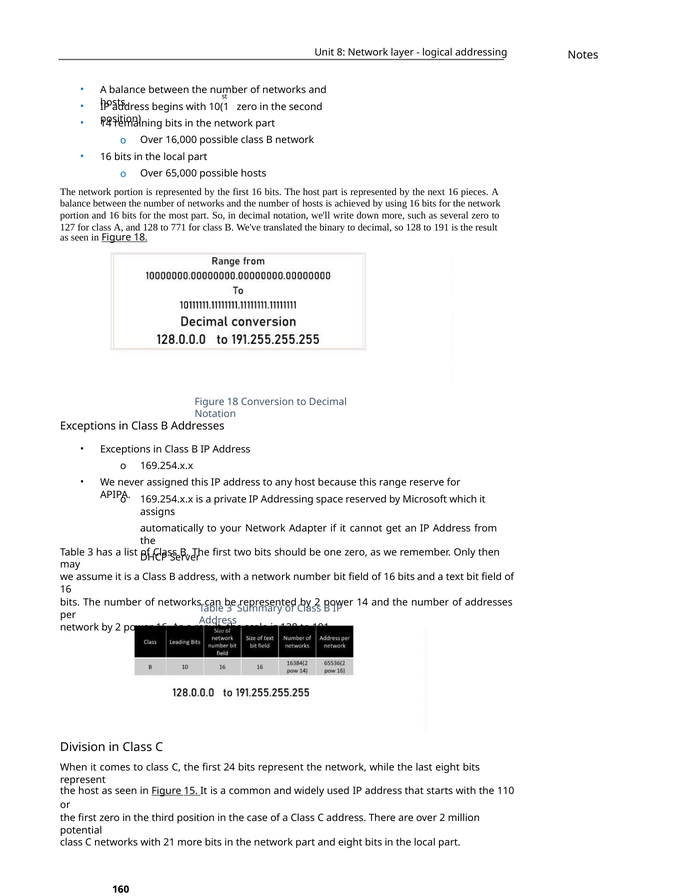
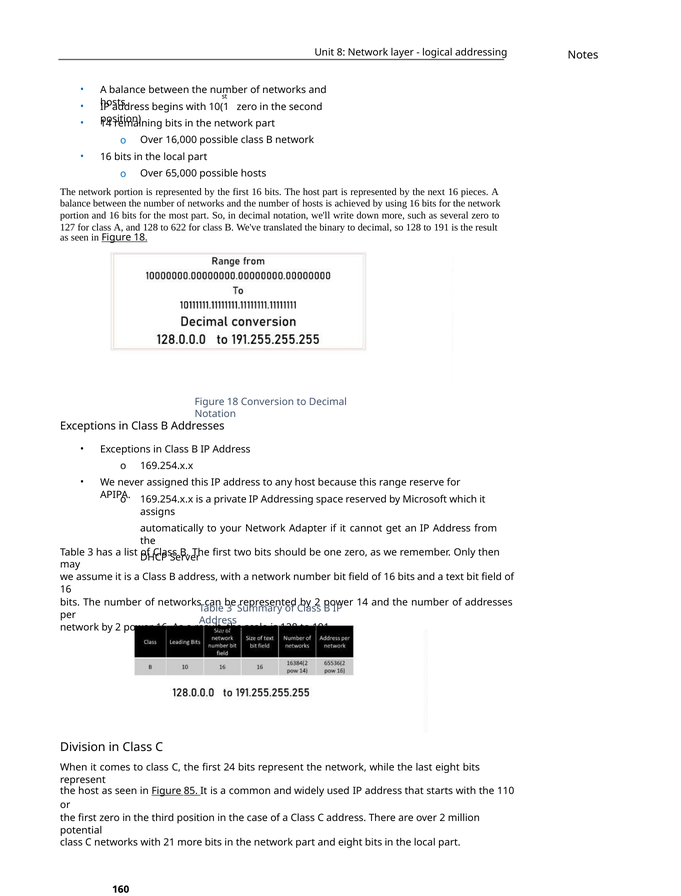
771: 771 -> 622 (179, 227)
15: 15 -> 85 (191, 792)
